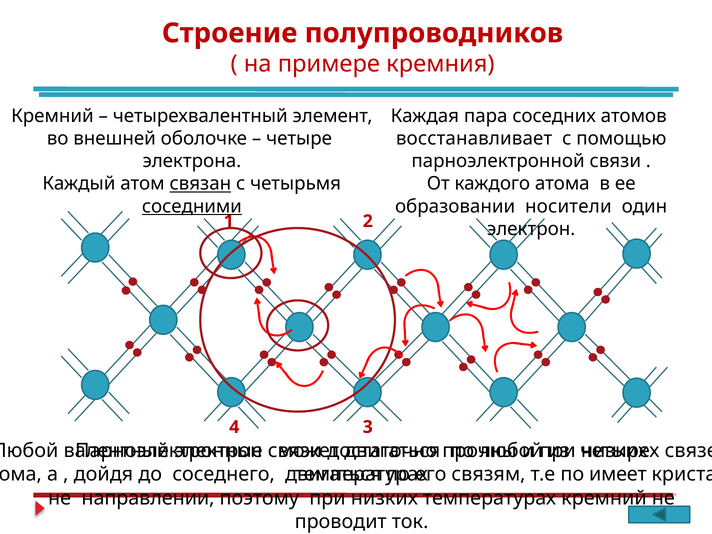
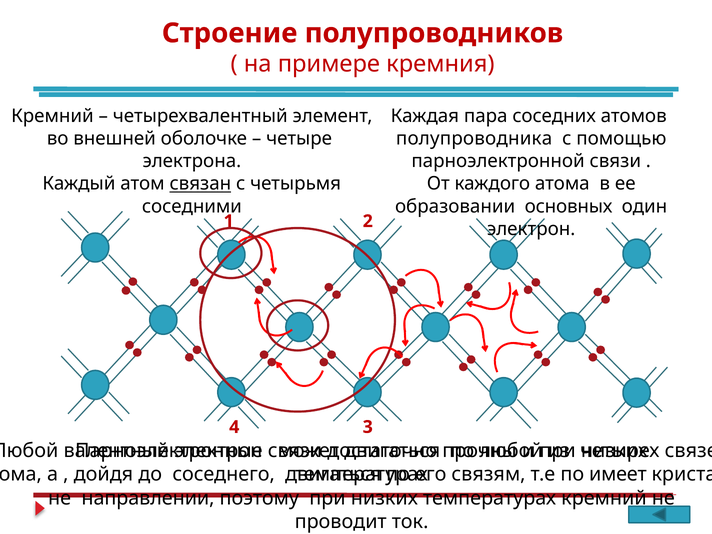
восстанавливает: восстанавливает -> полупроводника (474, 139)
соседними underline: present -> none (192, 206)
носители: носители -> основных (569, 206)
